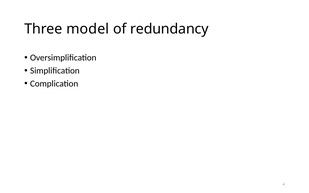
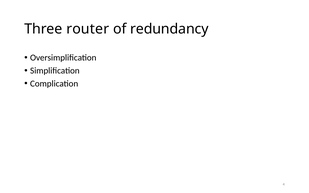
model: model -> router (88, 29)
